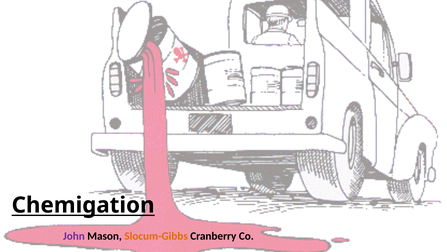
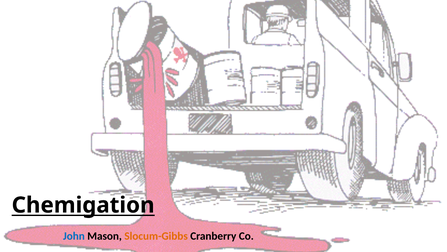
John colour: purple -> blue (74, 235)
